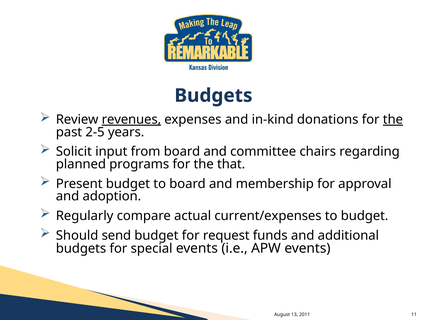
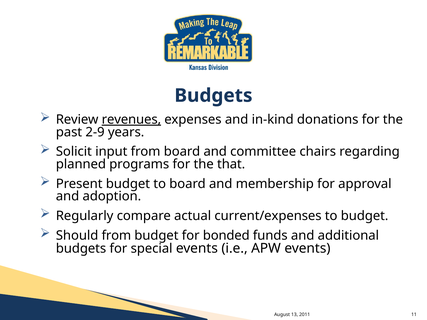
the underline: present -> none (393, 120)
2-5: 2-5 -> 2-9 (95, 132)
Should send: send -> from (116, 236)
request: request -> bonded (226, 236)
